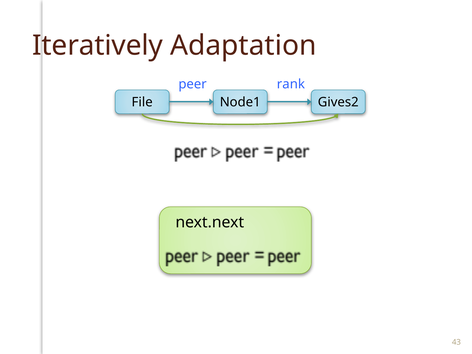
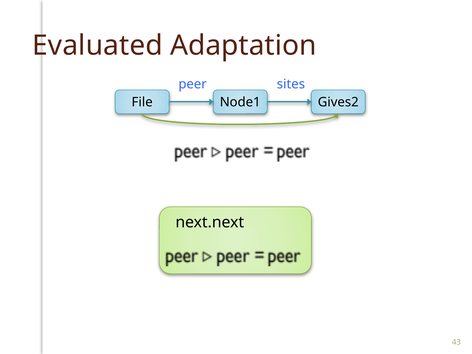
Iteratively: Iteratively -> Evaluated (97, 46)
rank: rank -> sites (291, 84)
